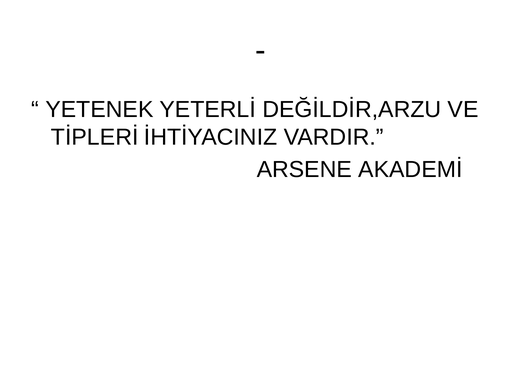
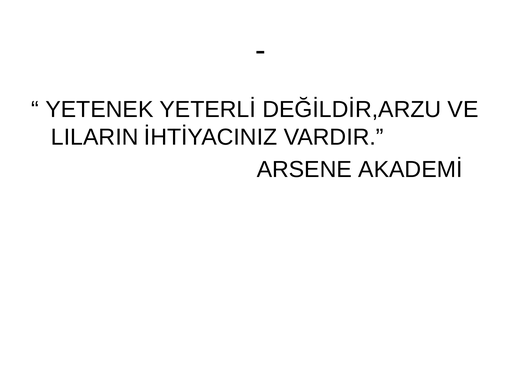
TİPLERİ: TİPLERİ -> LILARIN (95, 137)
